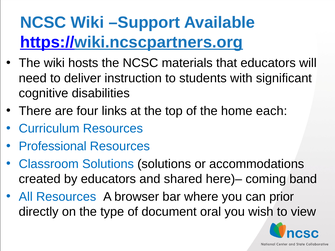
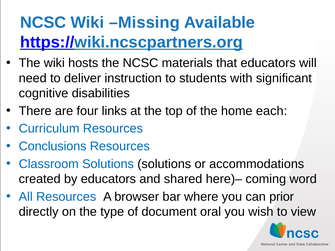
Support: Support -> Missing (144, 23)
Professional: Professional -> Conclusions (53, 146)
band: band -> word (303, 179)
